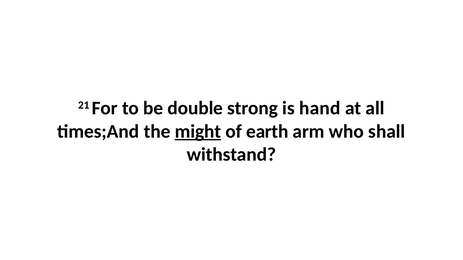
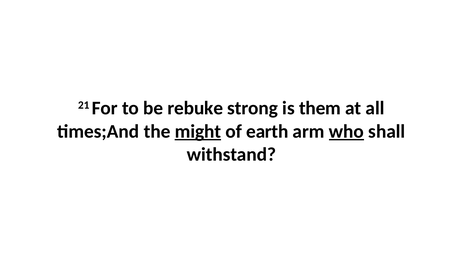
double: double -> rebuke (195, 108)
hand: hand -> them (320, 108)
who underline: none -> present (346, 132)
